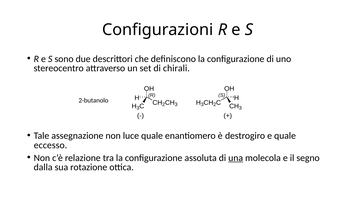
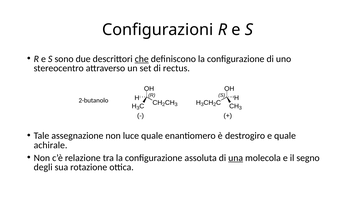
che underline: none -> present (142, 59)
chirali: chirali -> rectus (176, 68)
eccesso: eccesso -> achirale (51, 145)
dalla: dalla -> degli (43, 167)
